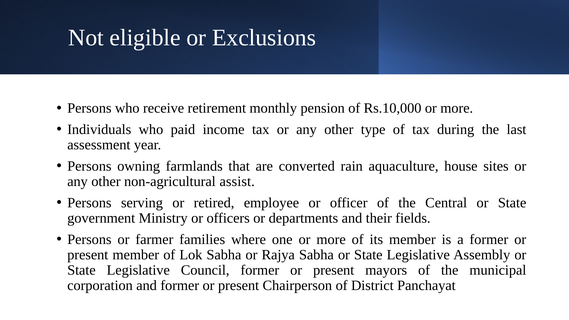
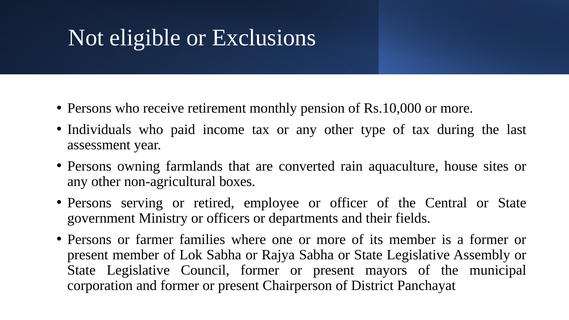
assist: assist -> boxes (237, 182)
